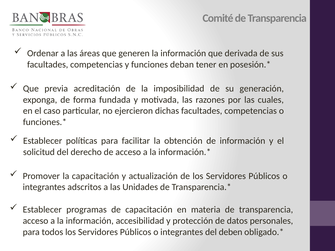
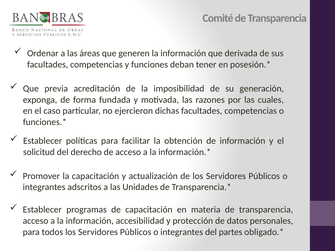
deben: deben -> partes (231, 232)
